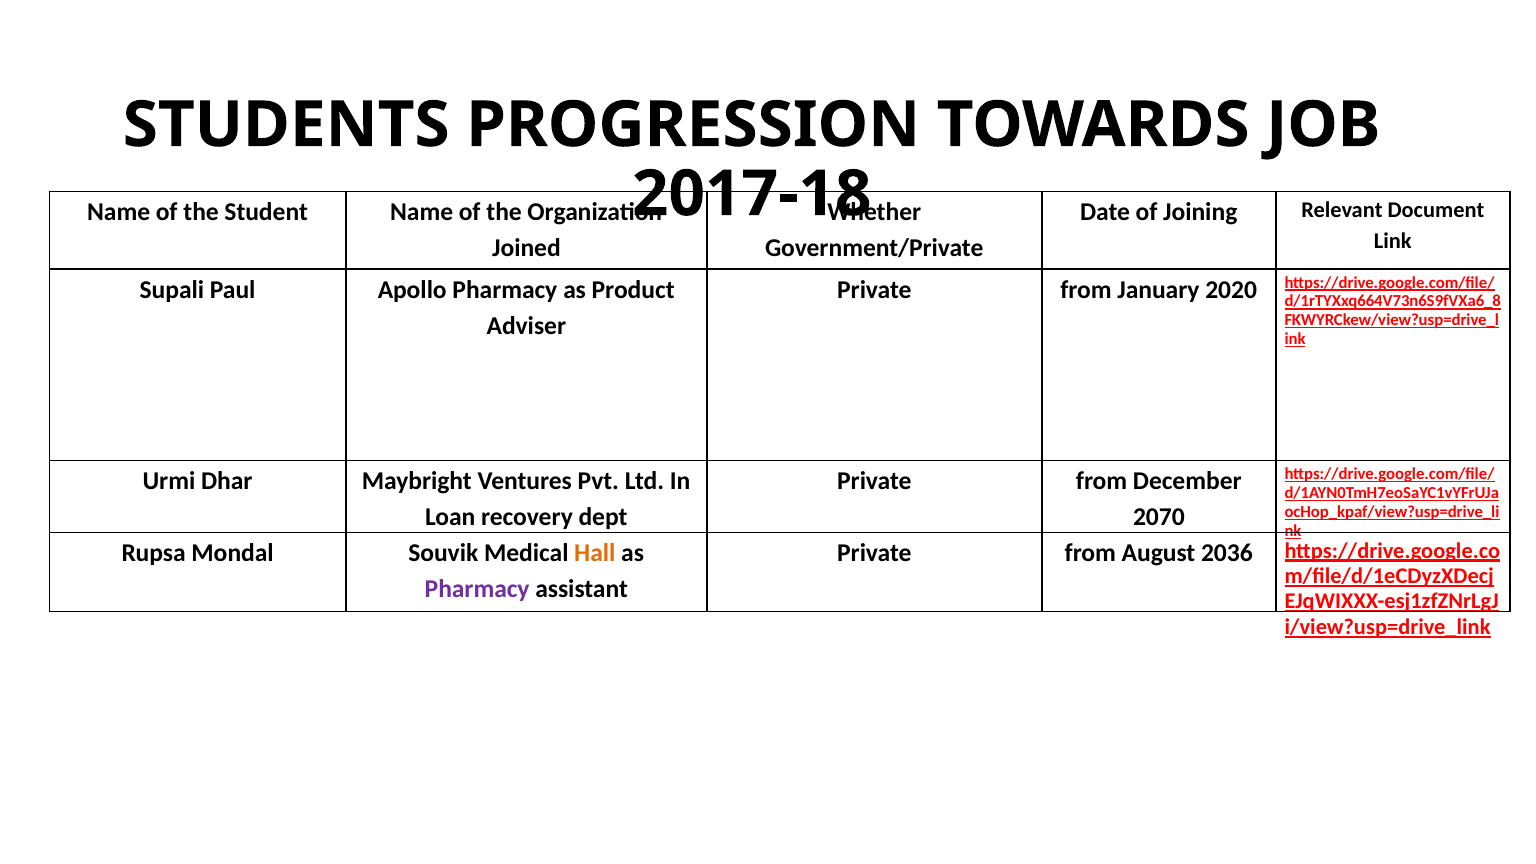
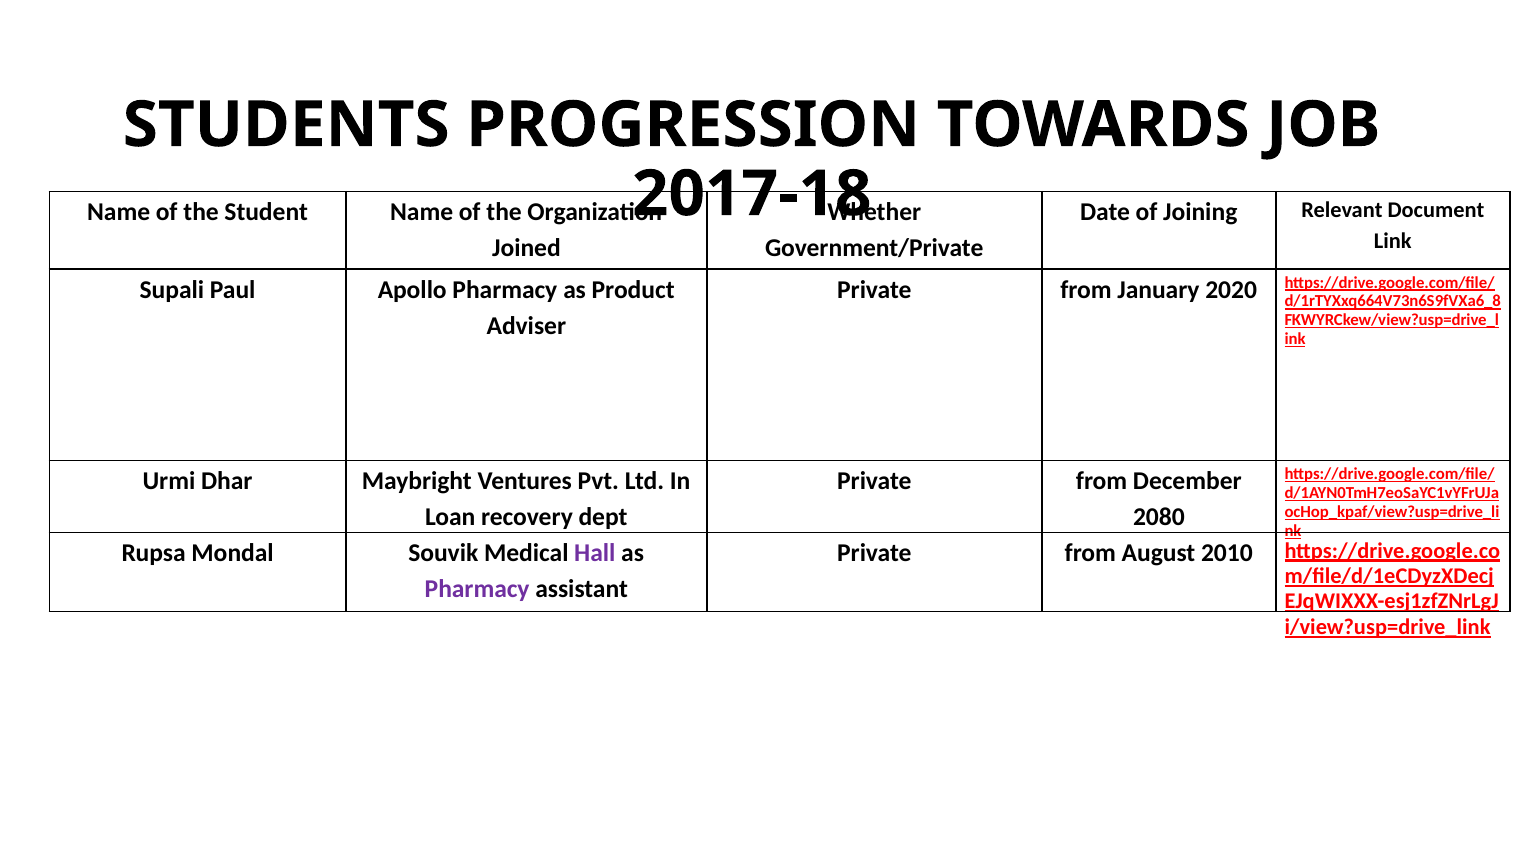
2070: 2070 -> 2080 (1159, 517)
Hall colour: orange -> purple (595, 553)
2036: 2036 -> 2010 (1227, 553)
